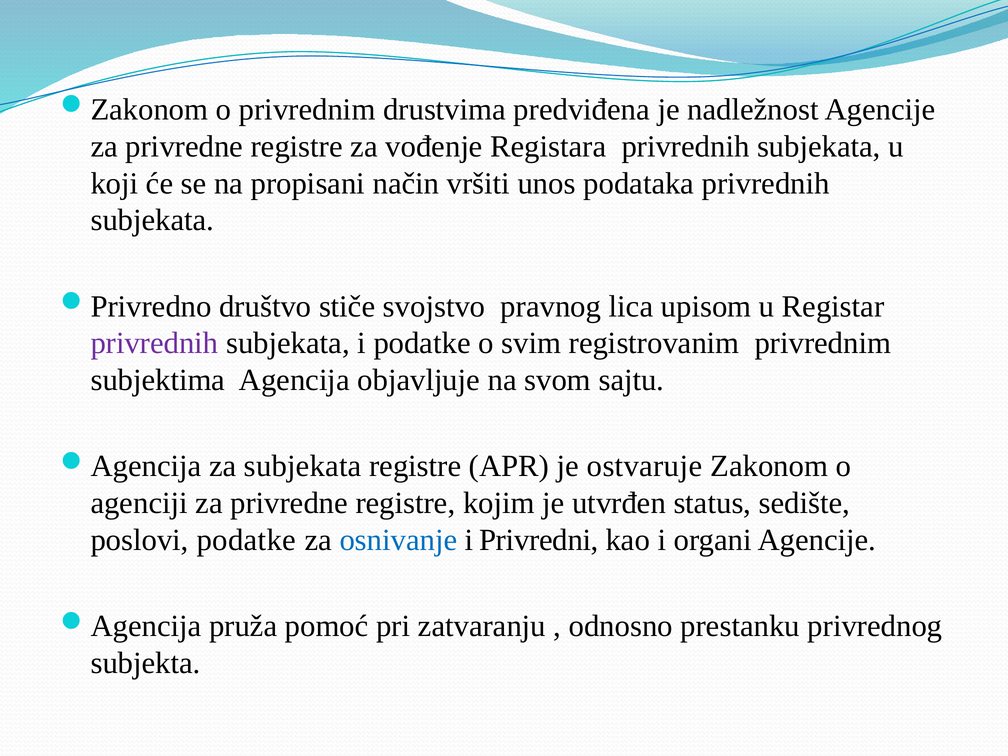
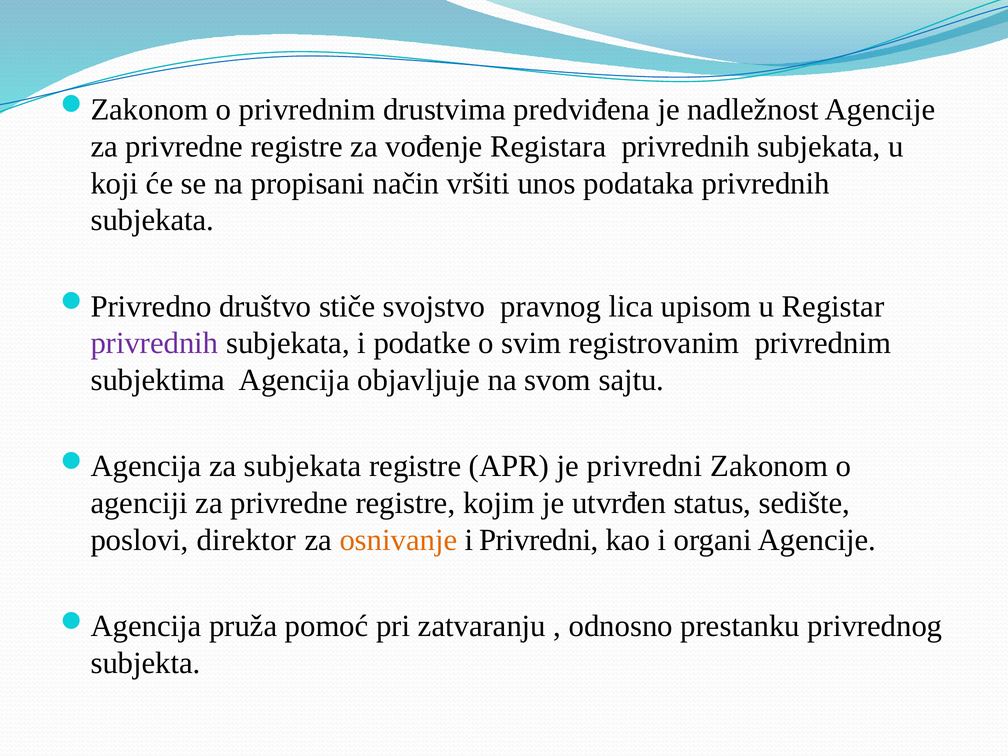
je ostvaruje: ostvaruje -> privredni (645, 466)
poslovi podatke: podatke -> direktor (246, 540)
osnivanje colour: blue -> orange (398, 540)
